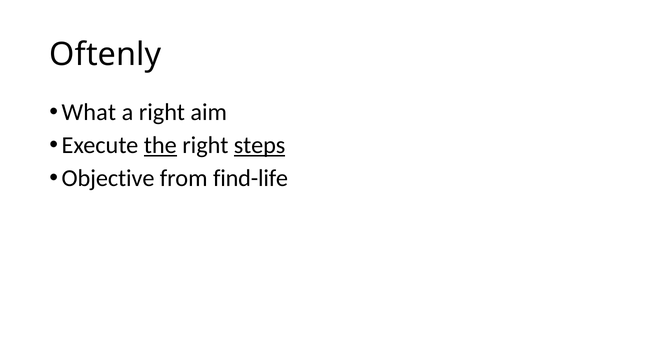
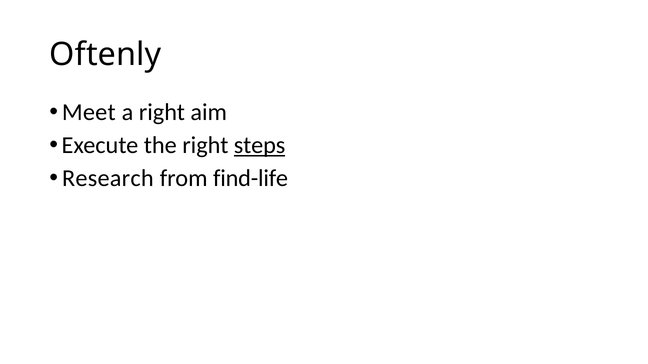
What: What -> Meet (89, 112)
the underline: present -> none (160, 145)
Objective: Objective -> Research (108, 178)
